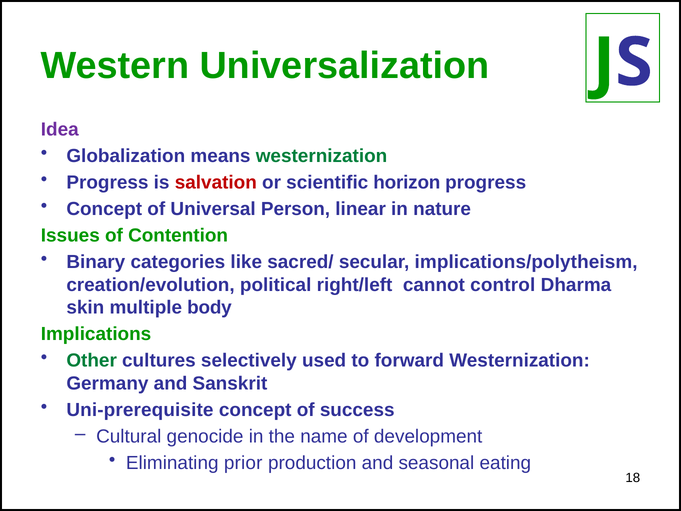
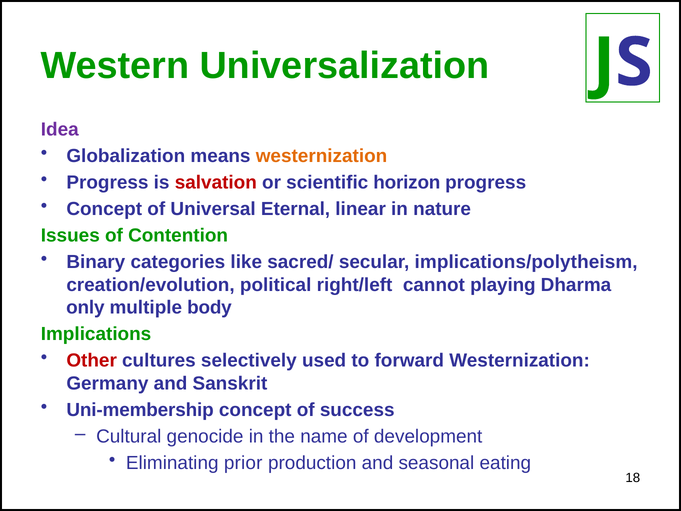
westernization colour: green -> orange (321, 156)
Person: Person -> Eternal (296, 209)
control: control -> playing (503, 285)
skin: skin -> only (85, 307)
Other colour: green -> red (92, 360)
Uni-prerequisite: Uni-prerequisite -> Uni-membership (140, 410)
